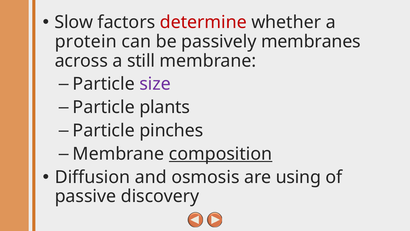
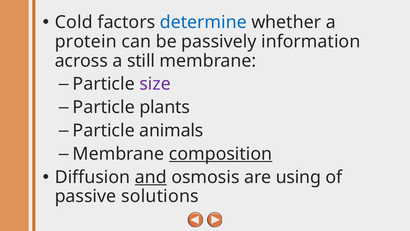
Slow: Slow -> Cold (74, 22)
determine colour: red -> blue (203, 22)
membranes: membranes -> information (311, 41)
pinches: pinches -> animals (171, 130)
and underline: none -> present (151, 177)
discovery: discovery -> solutions (160, 196)
